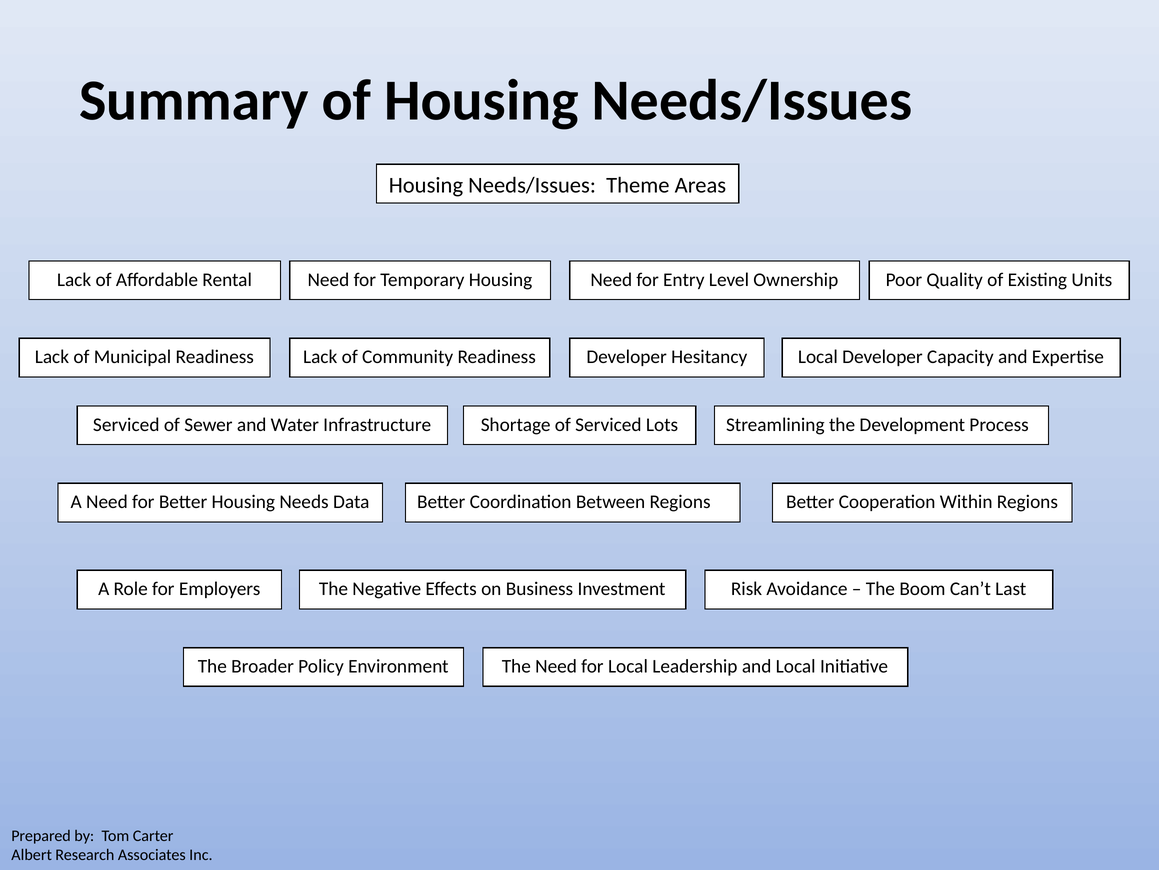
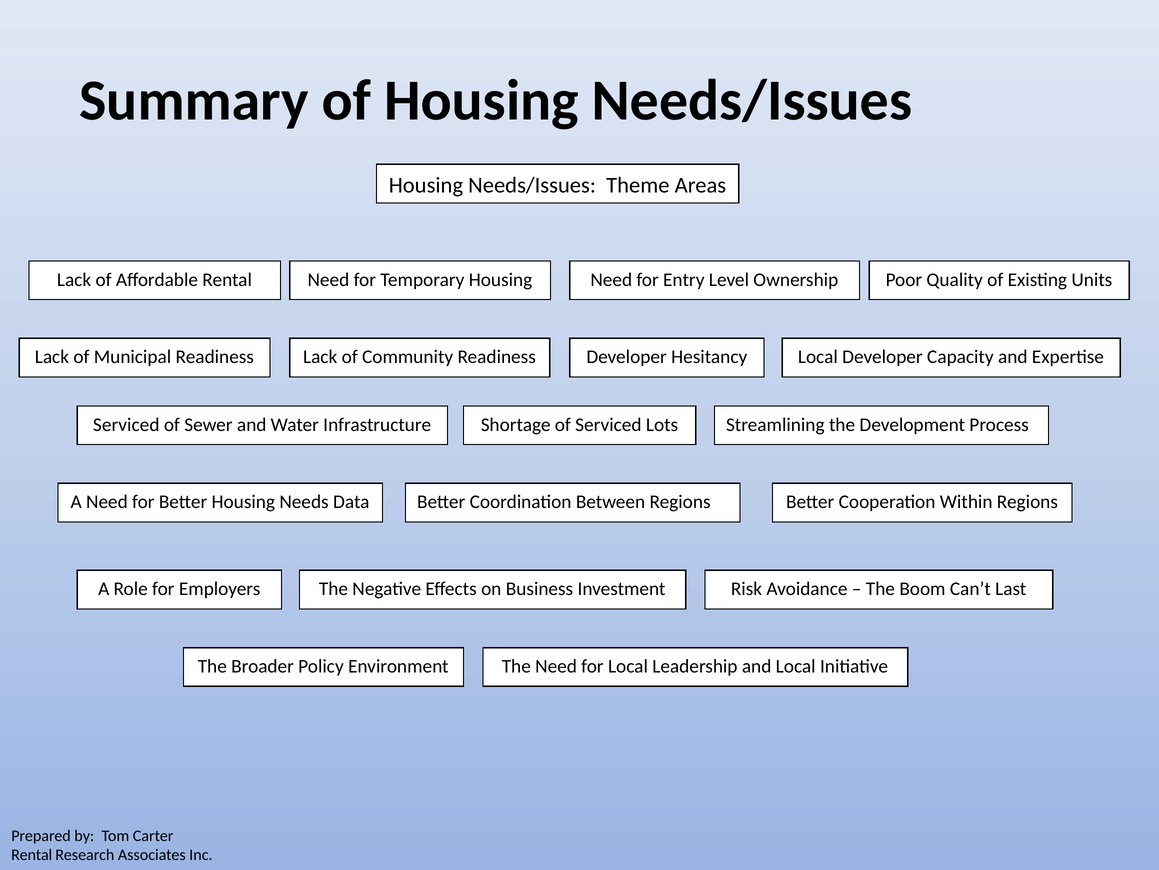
Albert: Albert -> Rental (32, 854)
